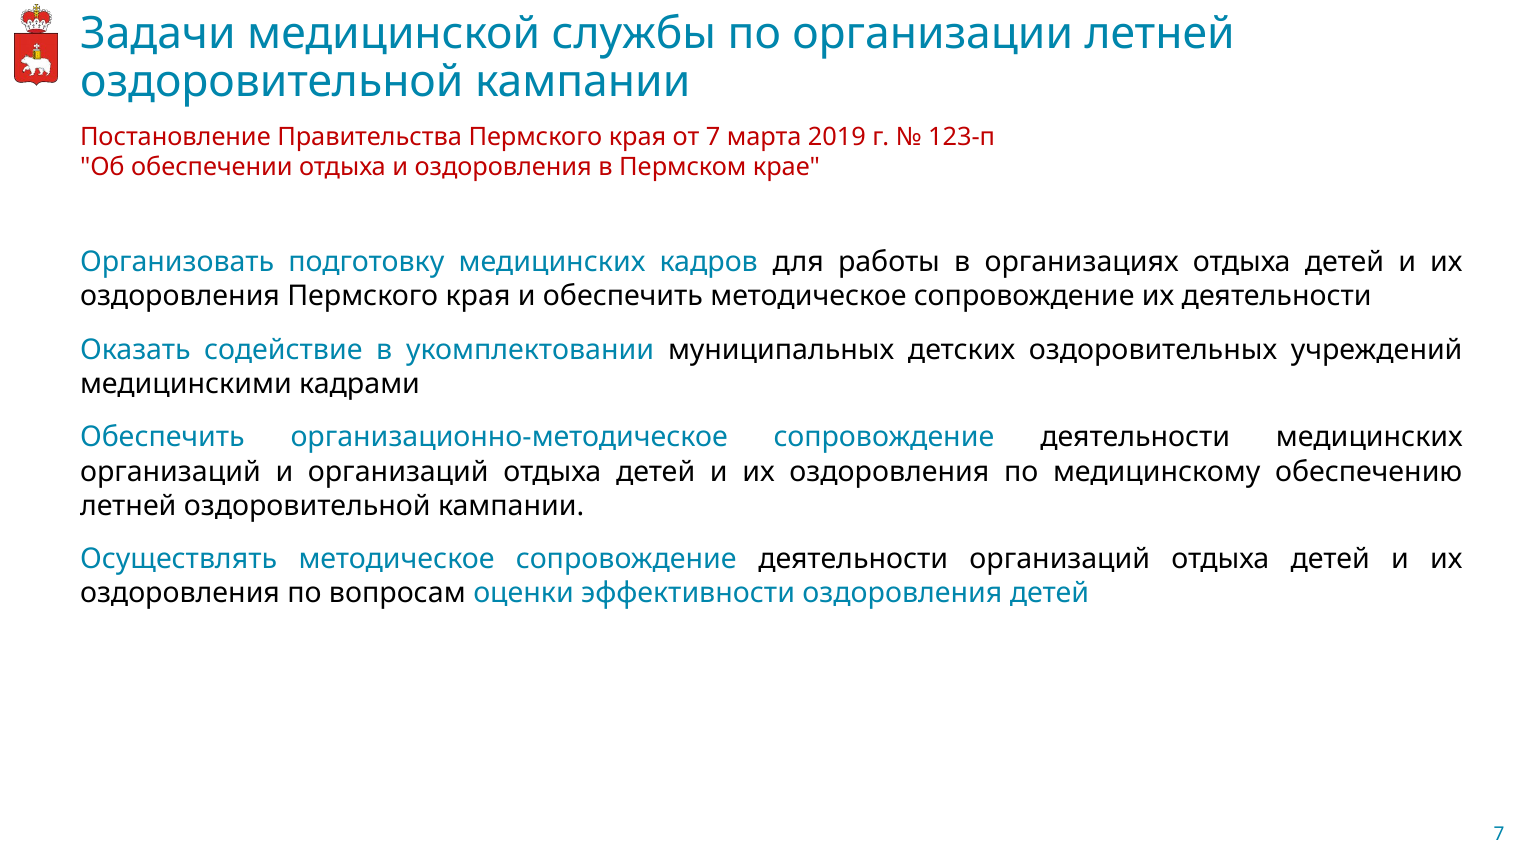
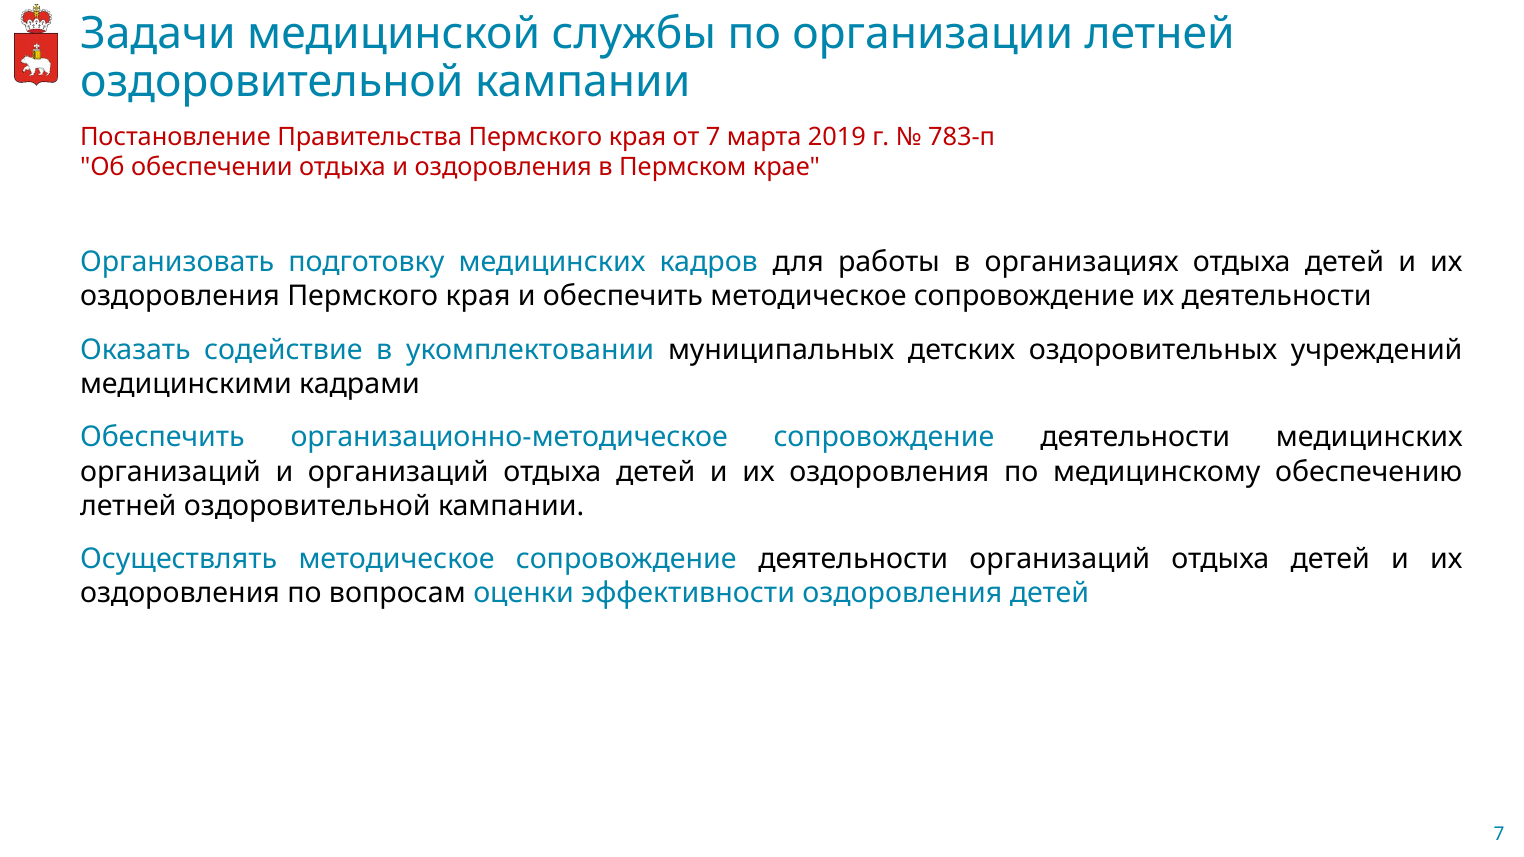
123-п: 123-п -> 783-п (962, 137)
